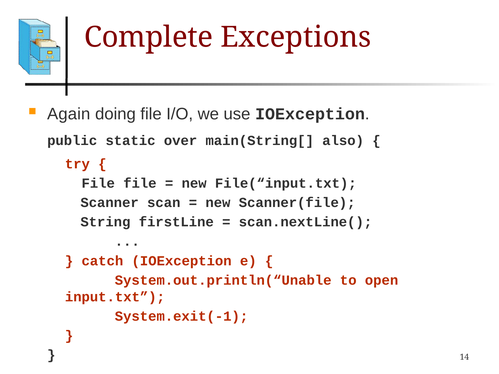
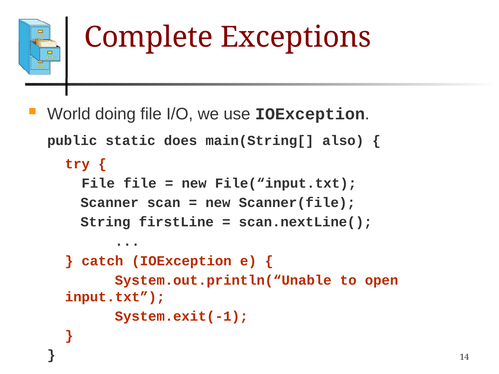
Again: Again -> World (69, 114)
over: over -> does (181, 141)
